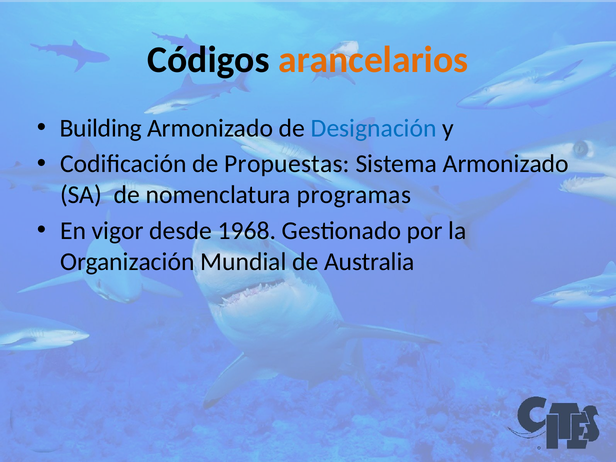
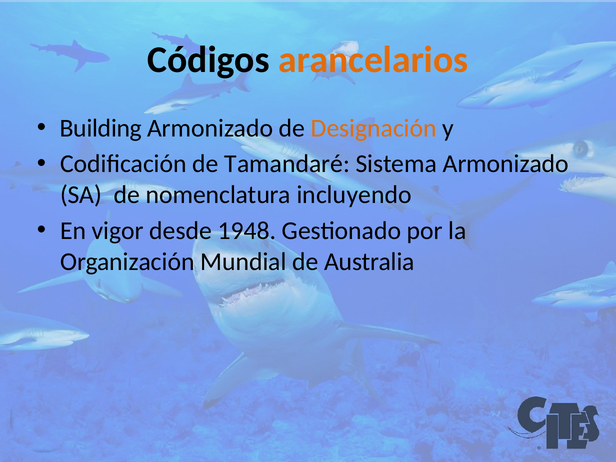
Designación colour: blue -> orange (374, 128)
Propuestas: Propuestas -> Tamandaré (287, 164)
programas: programas -> incluyendo (354, 195)
1968: 1968 -> 1948 (247, 231)
